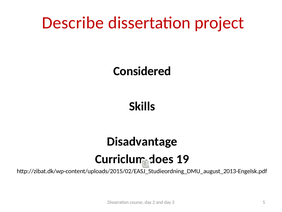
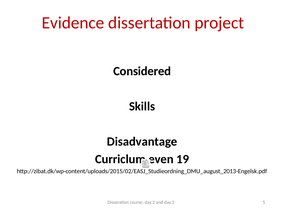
Describe: Describe -> Evidence (73, 23)
does: does -> even (161, 159)
